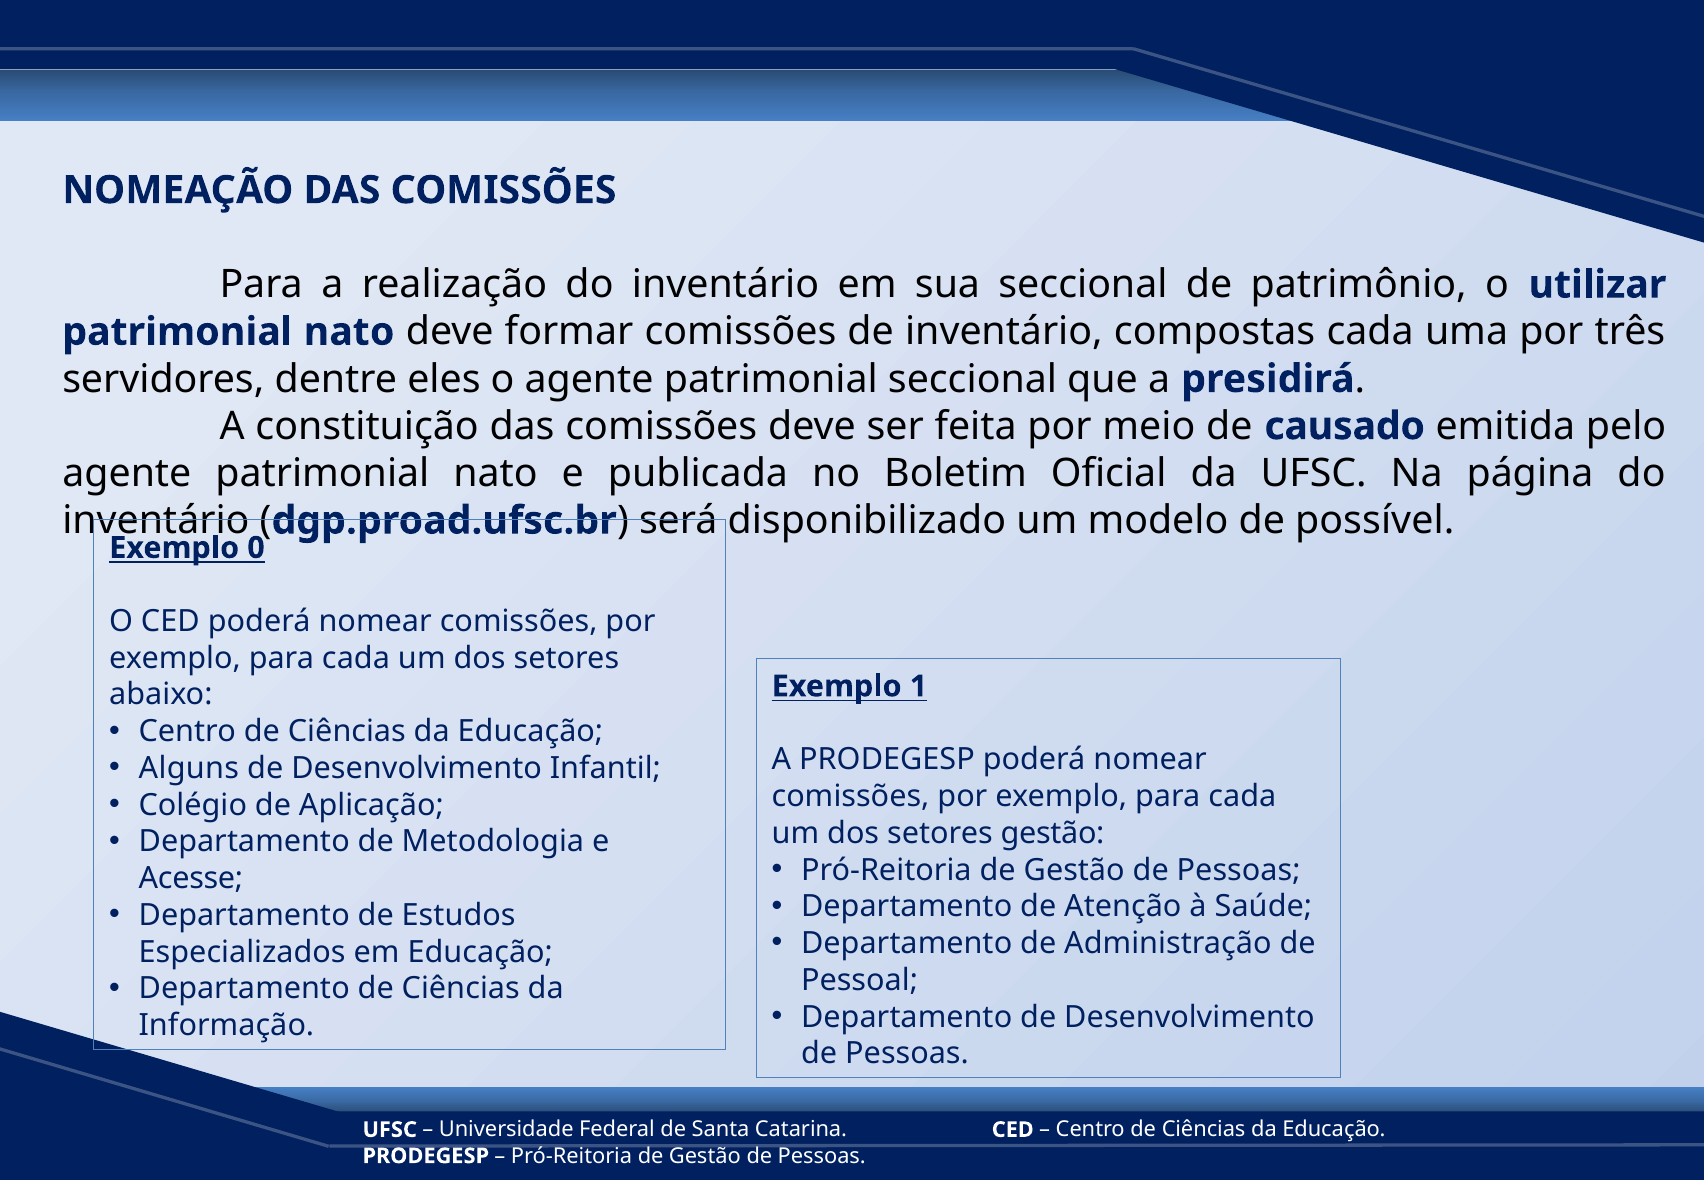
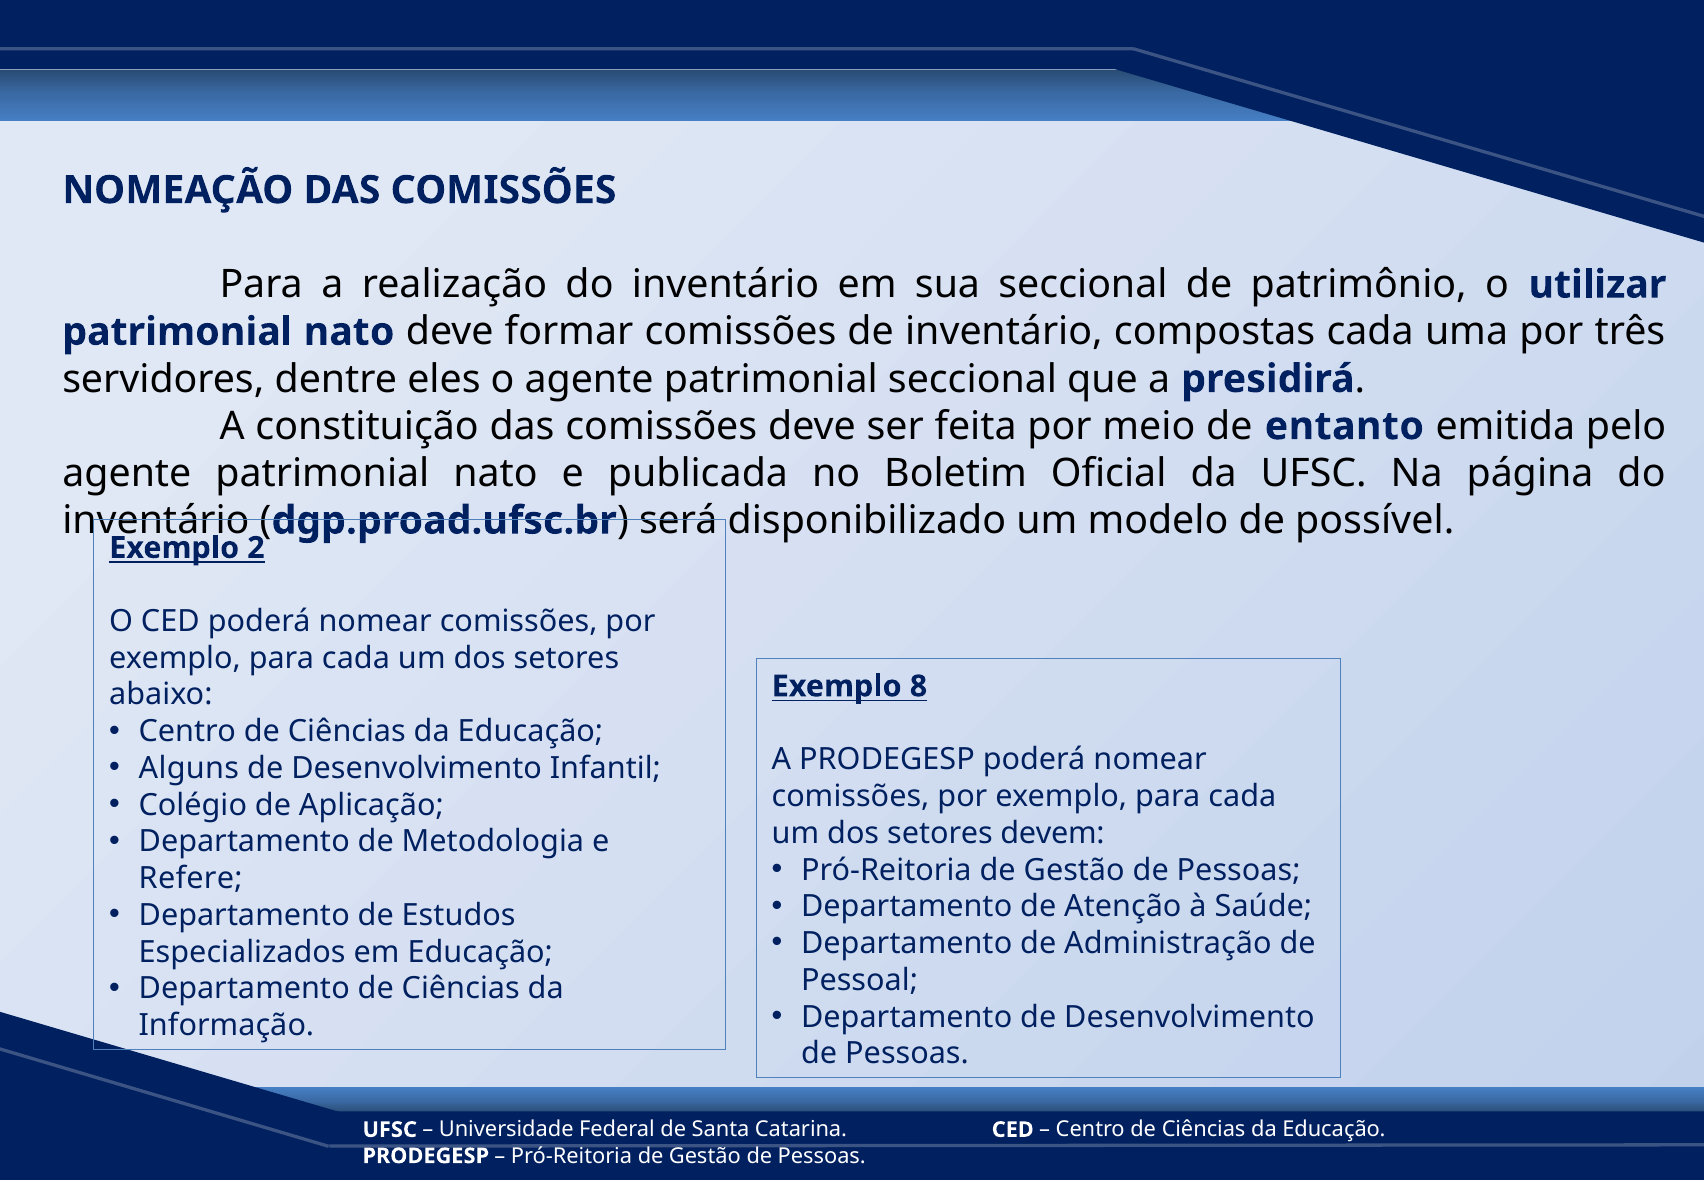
causado: causado -> entanto (1344, 426)
0: 0 -> 2 (256, 548)
1: 1 -> 8 (918, 686)
setores gestão: gestão -> devem (1053, 833)
Acesse: Acesse -> Refere (191, 878)
